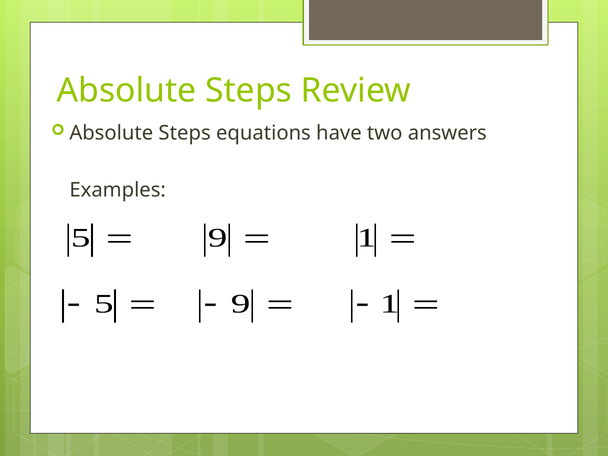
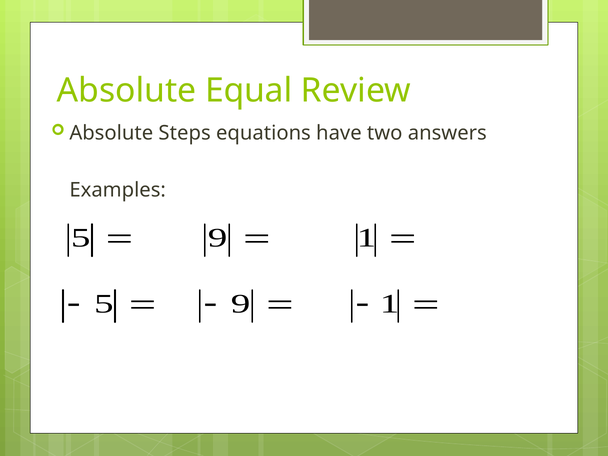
Steps: Steps -> Equal (249, 91)
